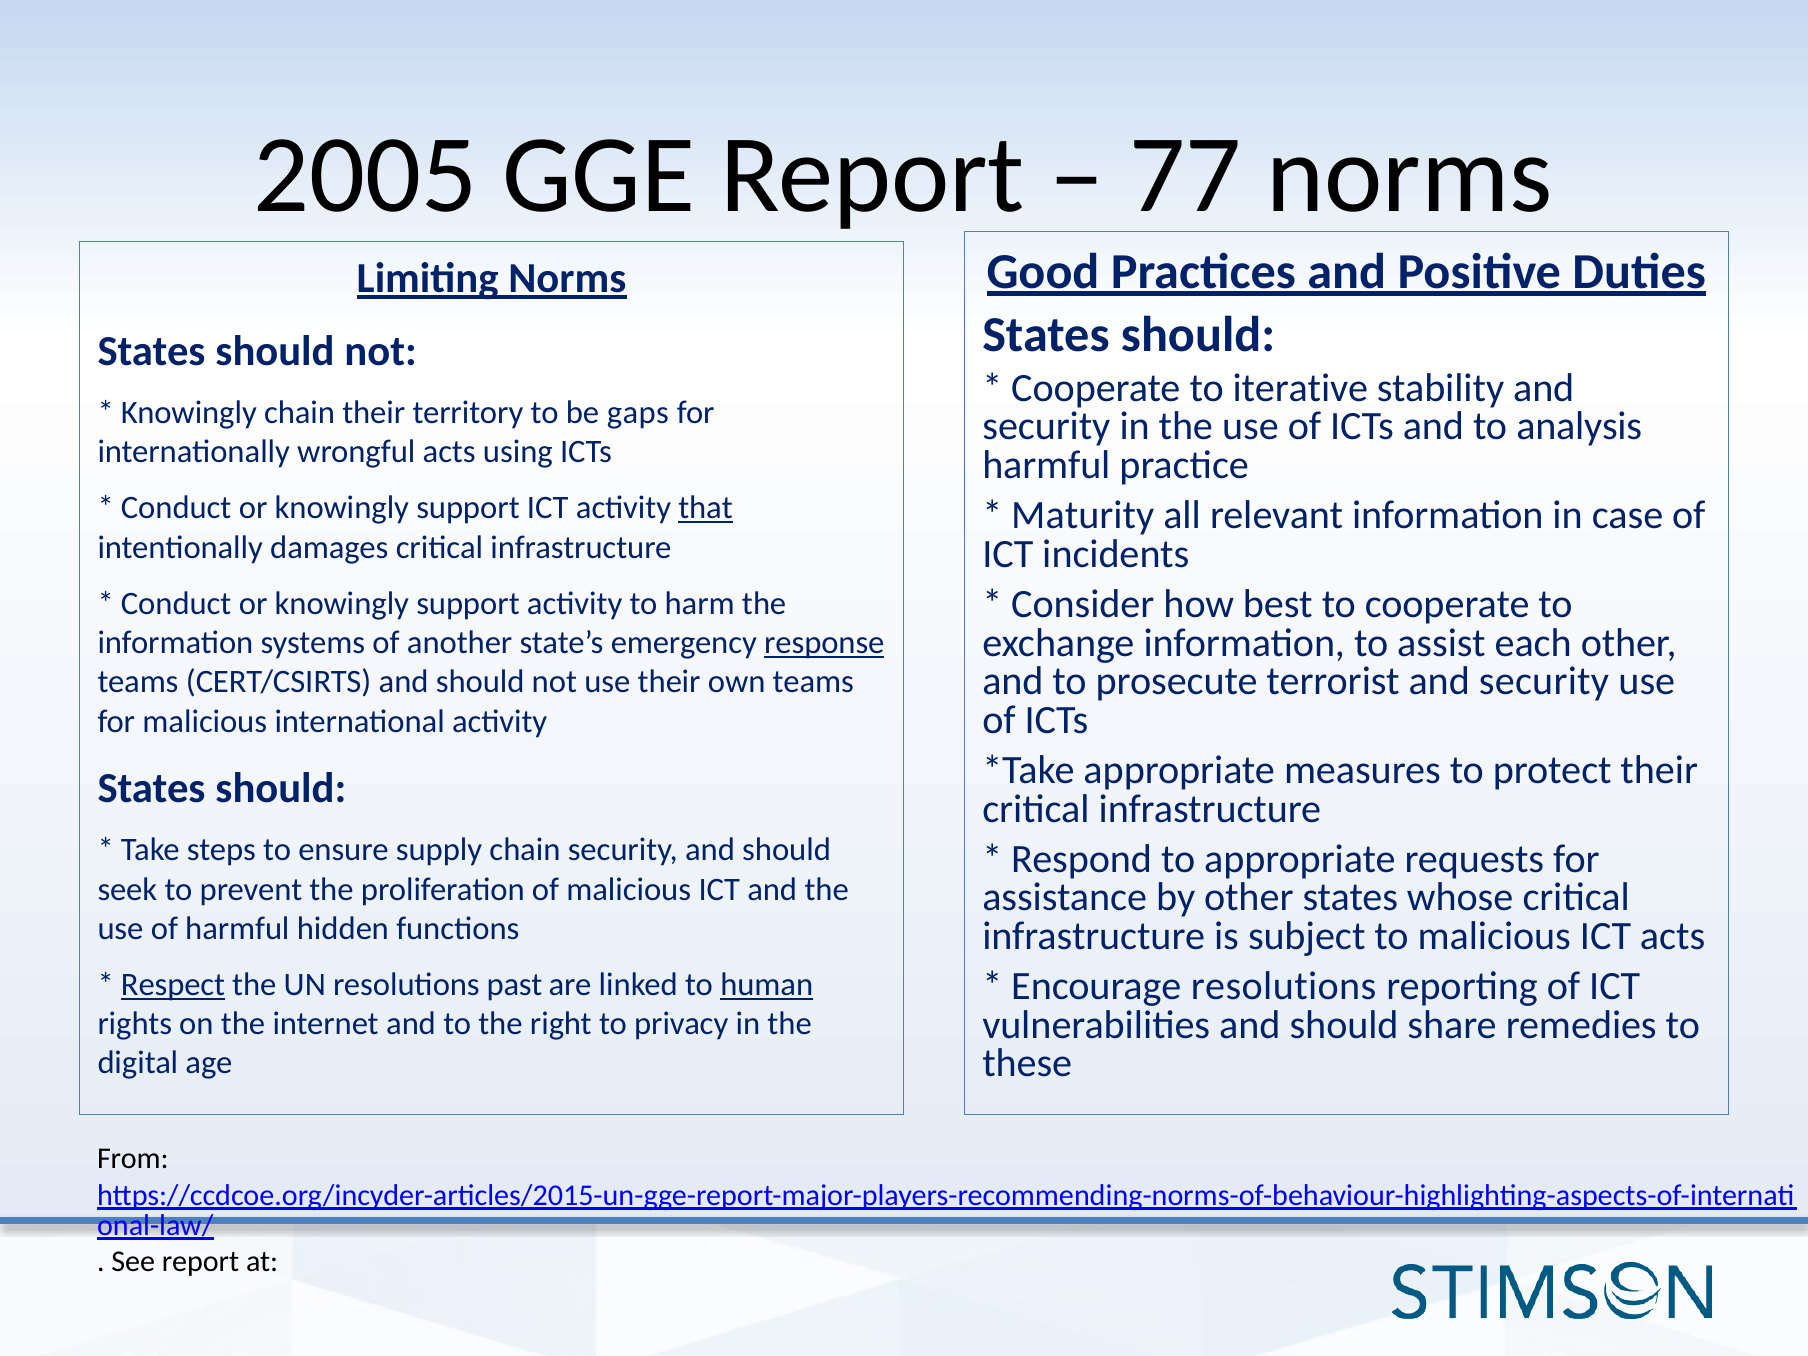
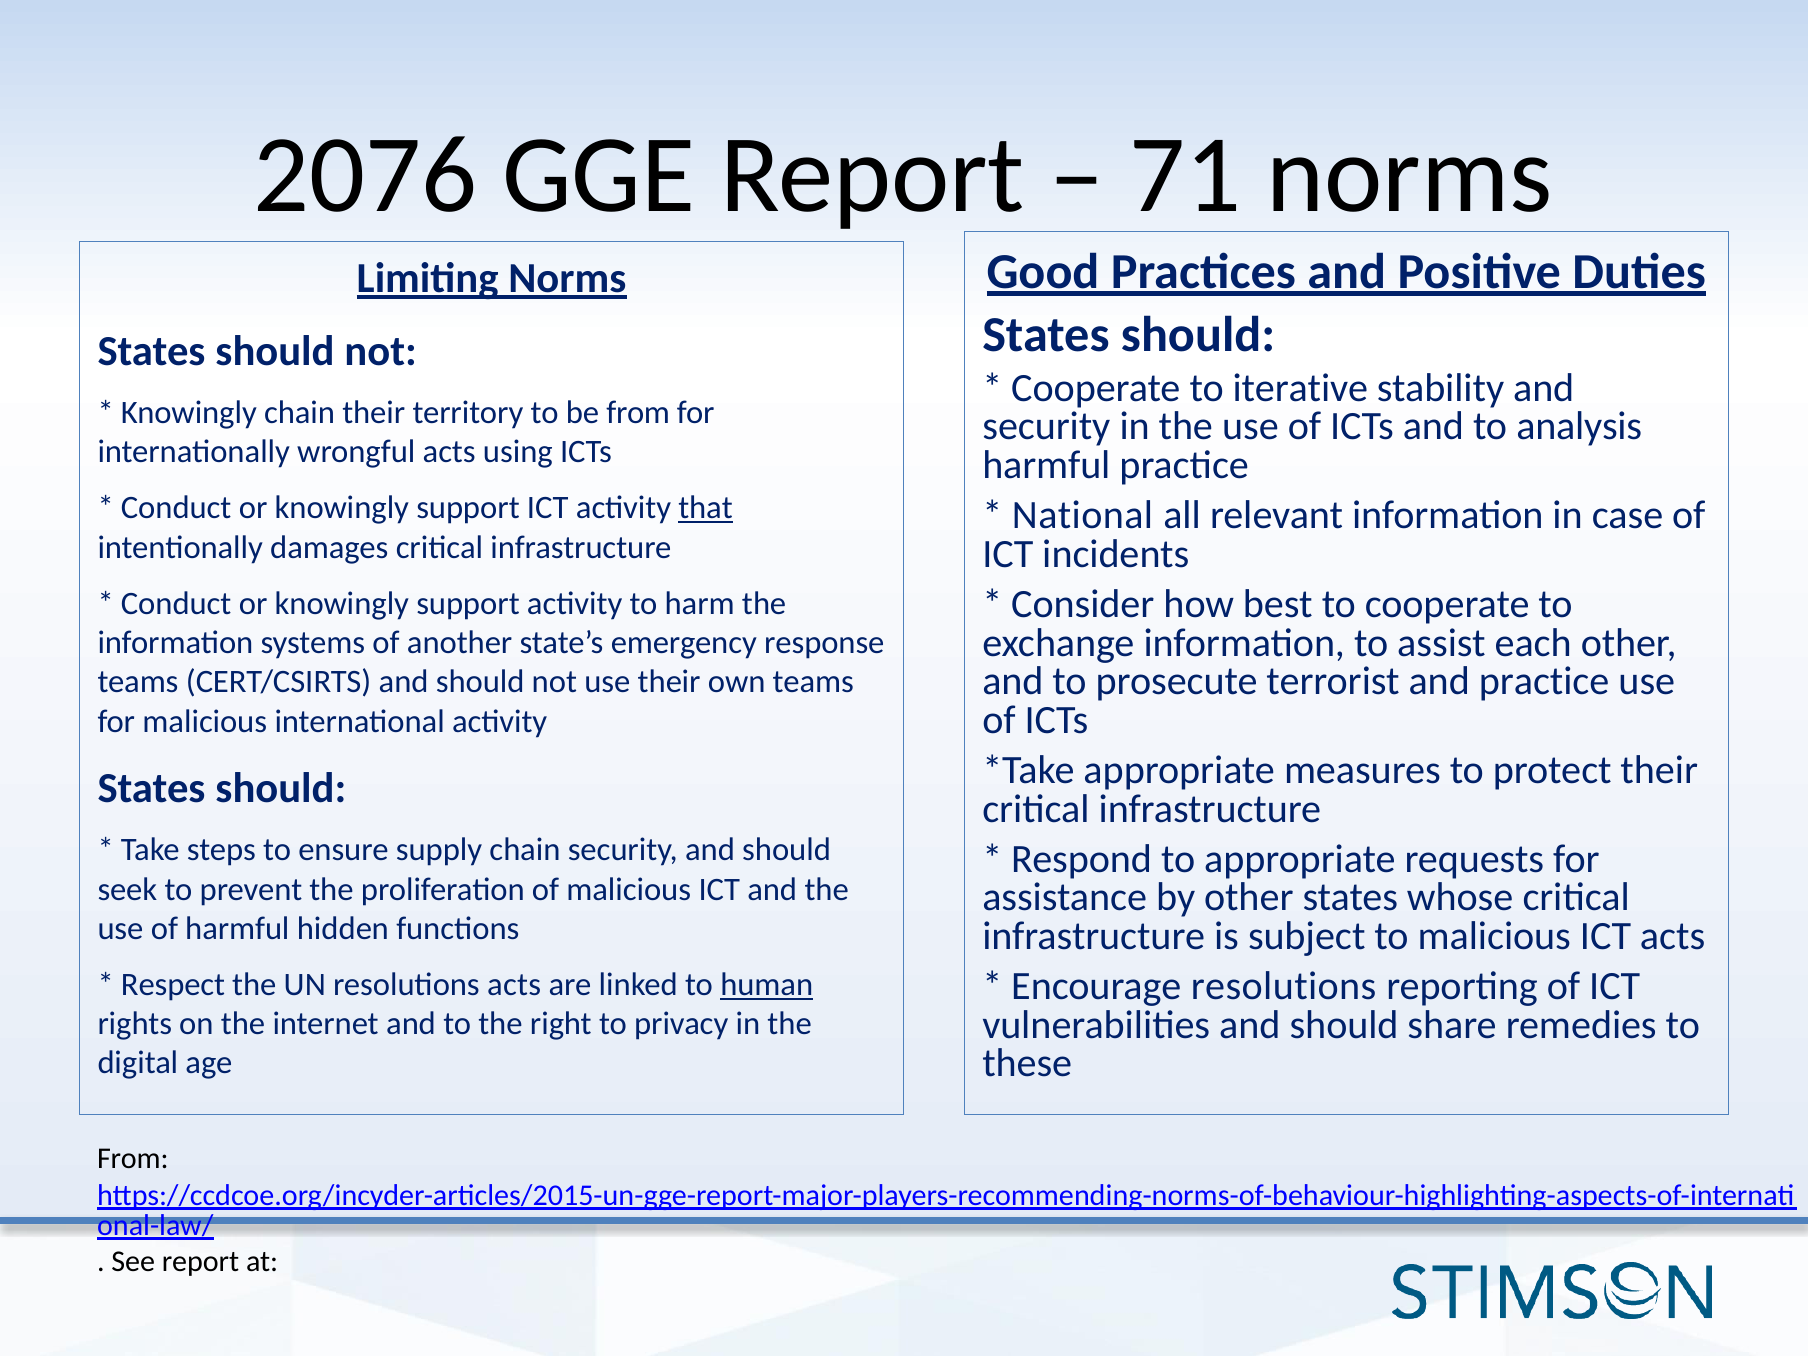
2005: 2005 -> 2076 (365, 175)
77: 77 -> 71 (1186, 175)
be gaps: gaps -> from (638, 413)
Maturity: Maturity -> National (1083, 515)
response underline: present -> none (824, 643)
terrorist and security: security -> practice (1544, 681)
Respect underline: present -> none (173, 985)
resolutions past: past -> acts (514, 985)
